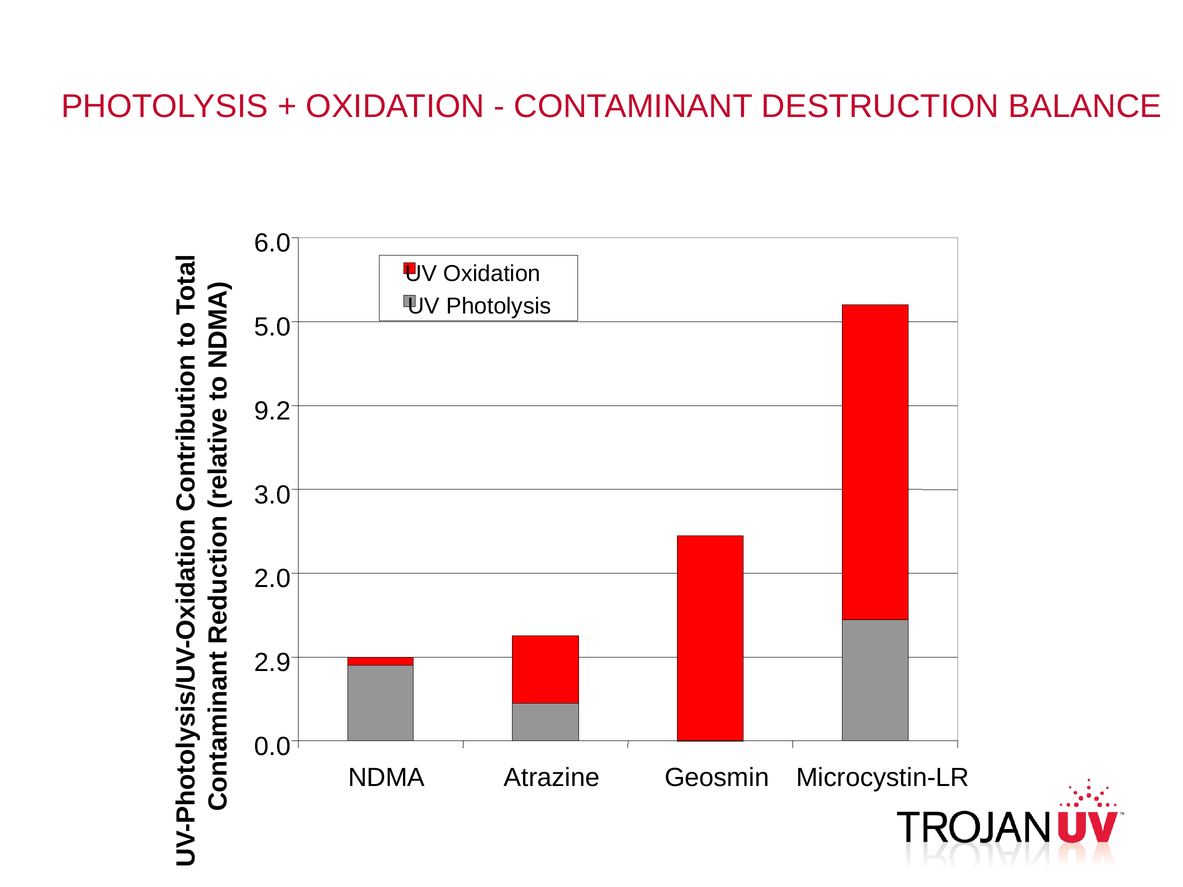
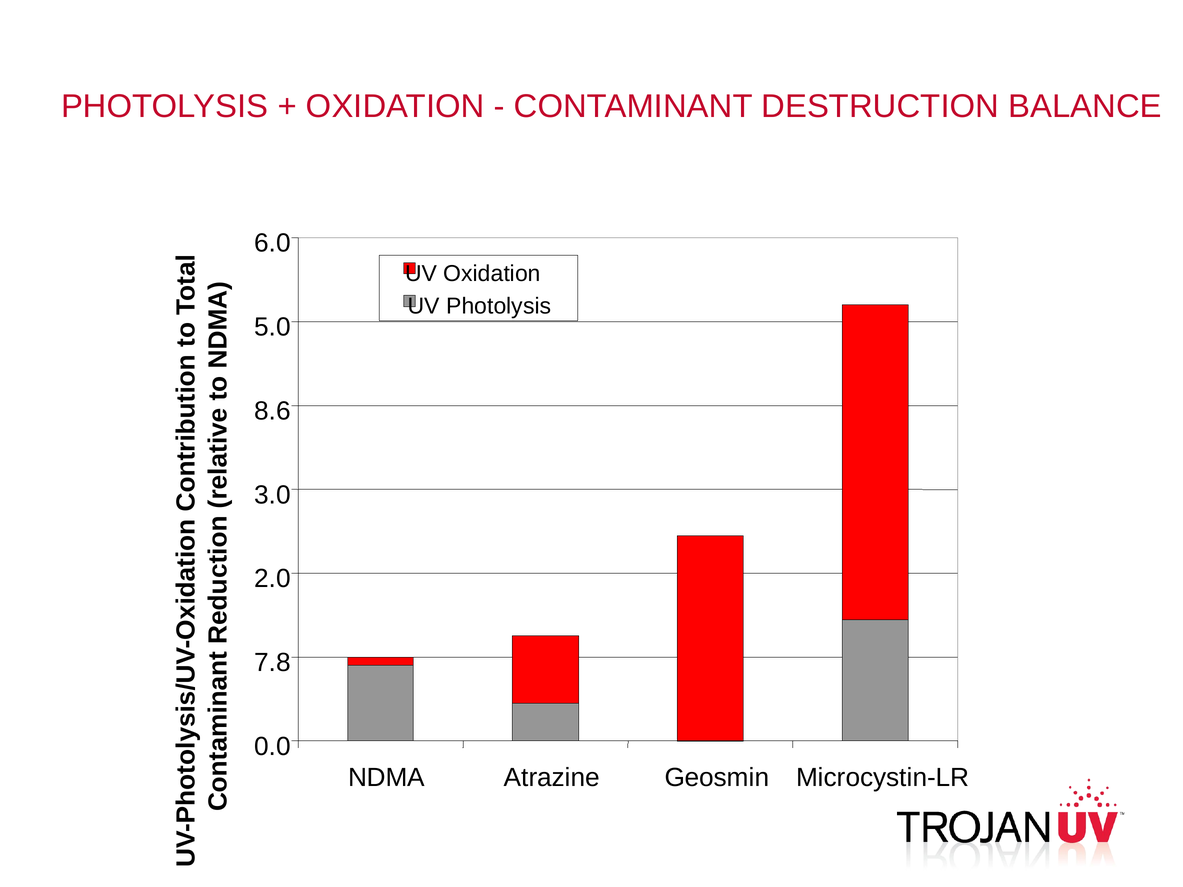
9.2: 9.2 -> 8.6 (273, 411)
2.9: 2.9 -> 7.8 (273, 663)
